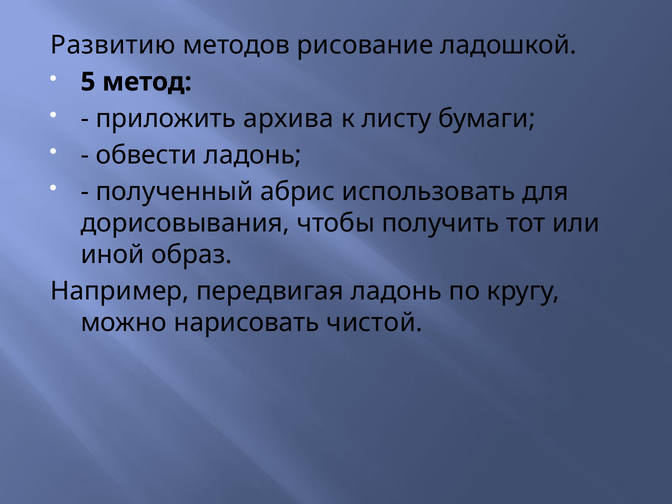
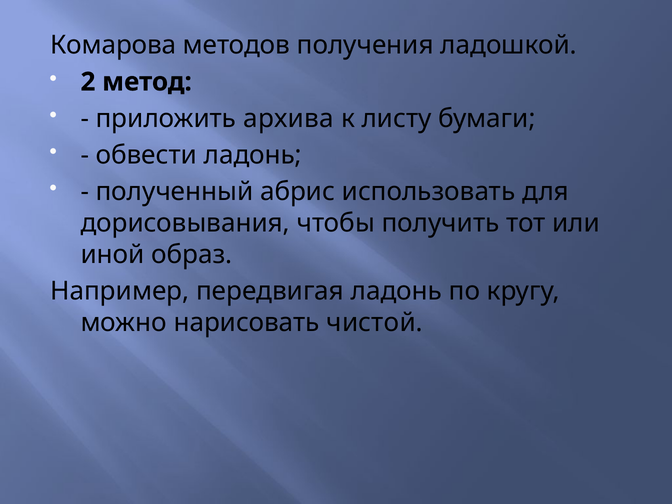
Развитию: Развитию -> Комарова (113, 45)
рисование: рисование -> получения (365, 45)
5: 5 -> 2 (88, 82)
